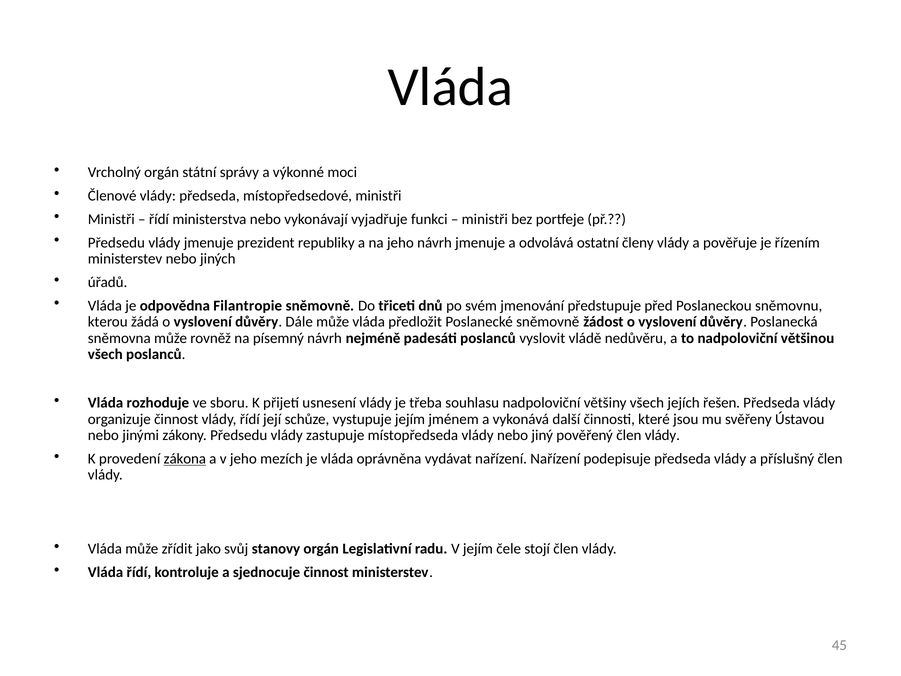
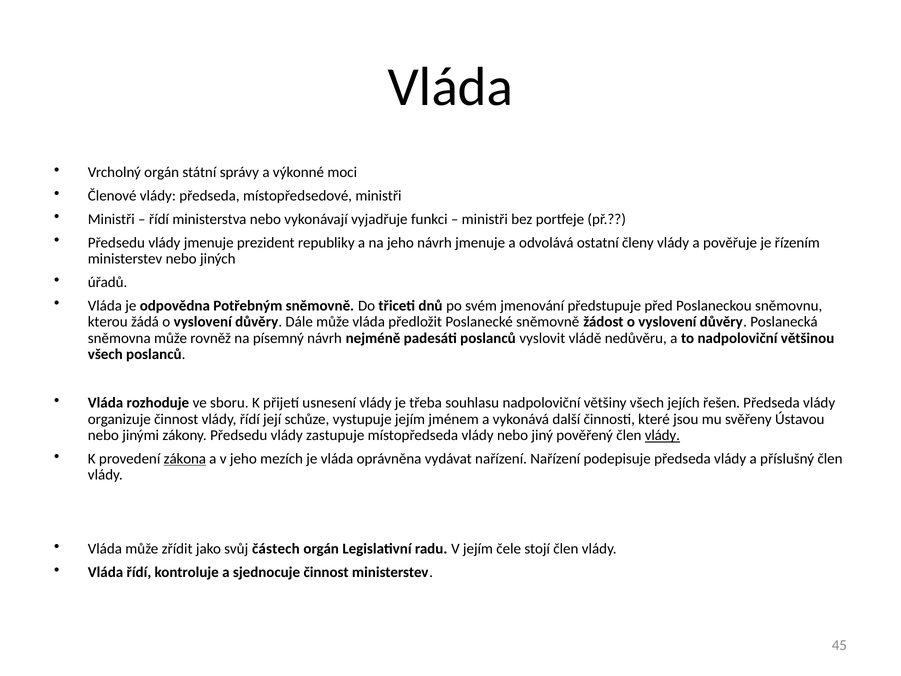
Filantropie: Filantropie -> Potřebným (248, 306)
vlády underline: none -> present (662, 435)
stanovy: stanovy -> částech (276, 549)
